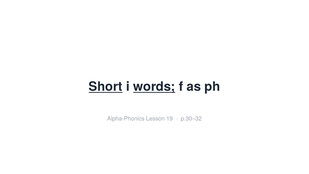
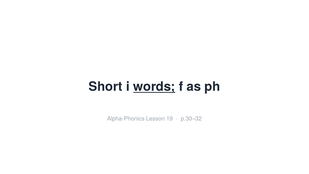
Short underline: present -> none (106, 87)
